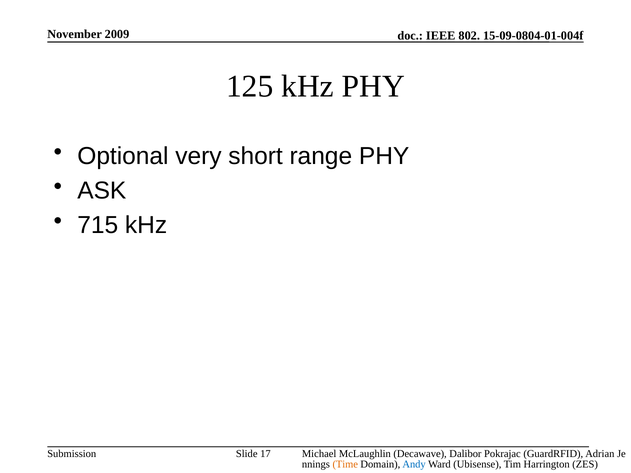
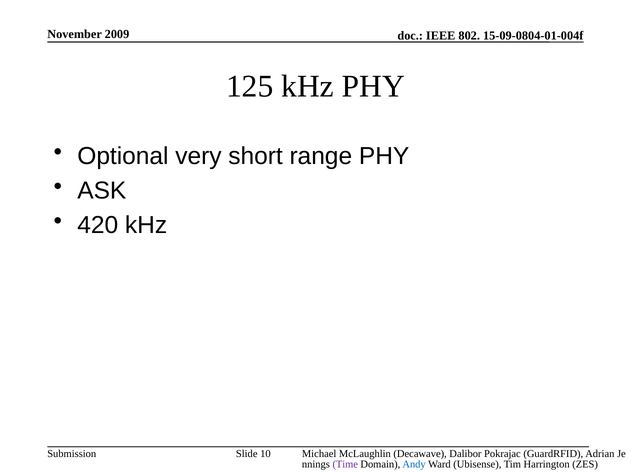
715: 715 -> 420 (98, 225)
17: 17 -> 10 (265, 454)
Time colour: orange -> purple (345, 464)
